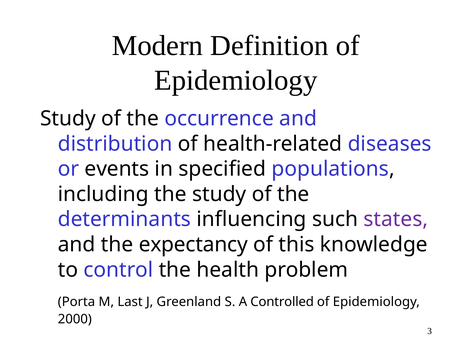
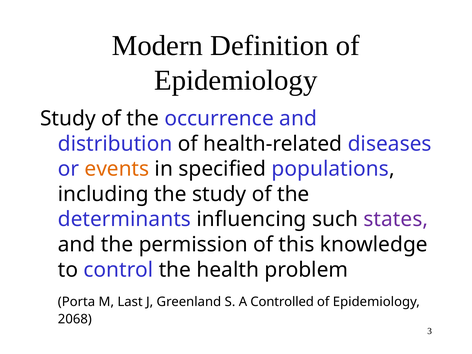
events colour: black -> orange (117, 169)
expectancy: expectancy -> permission (193, 245)
2000: 2000 -> 2068 (75, 319)
